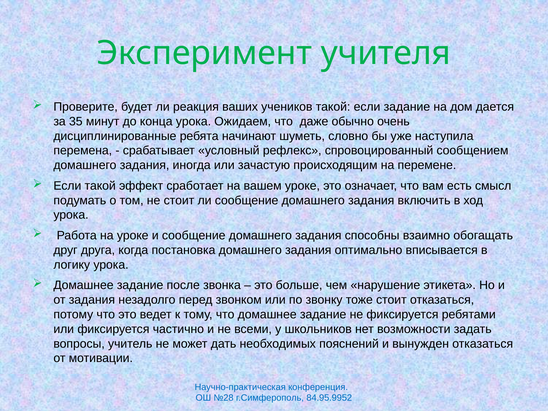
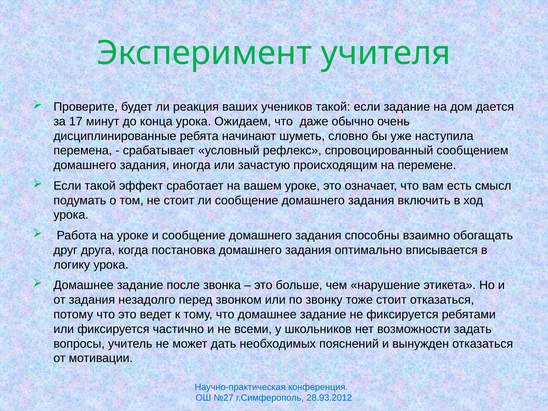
35: 35 -> 17 (76, 121)
№28: №28 -> №27 (224, 398)
84.95.9952: 84.95.9952 -> 28.93.2012 (329, 398)
